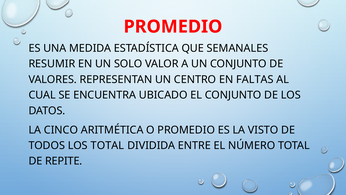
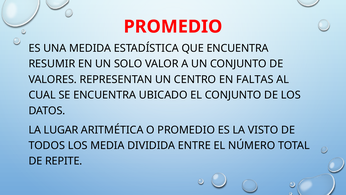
QUE SEMANALES: SEMANALES -> ENCUENTRA (238, 48)
CINCO: CINCO -> LUGAR (61, 130)
LOS TOTAL: TOTAL -> MEDIA (107, 145)
